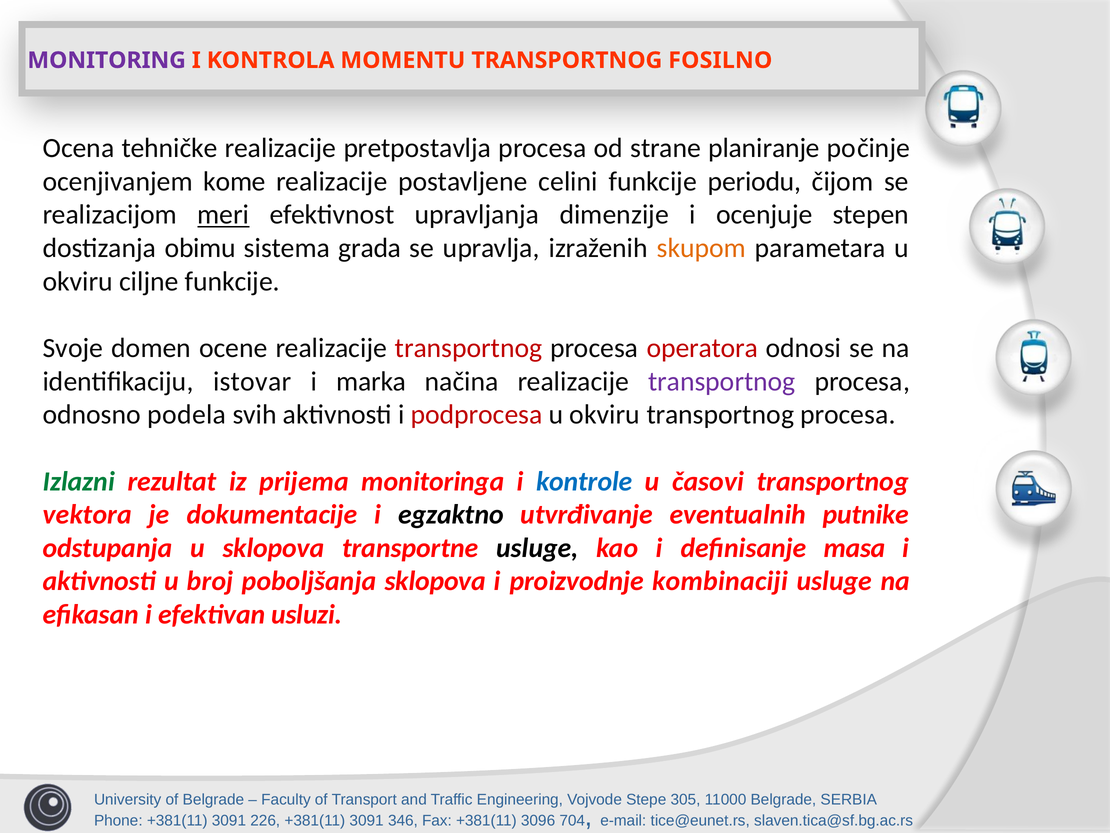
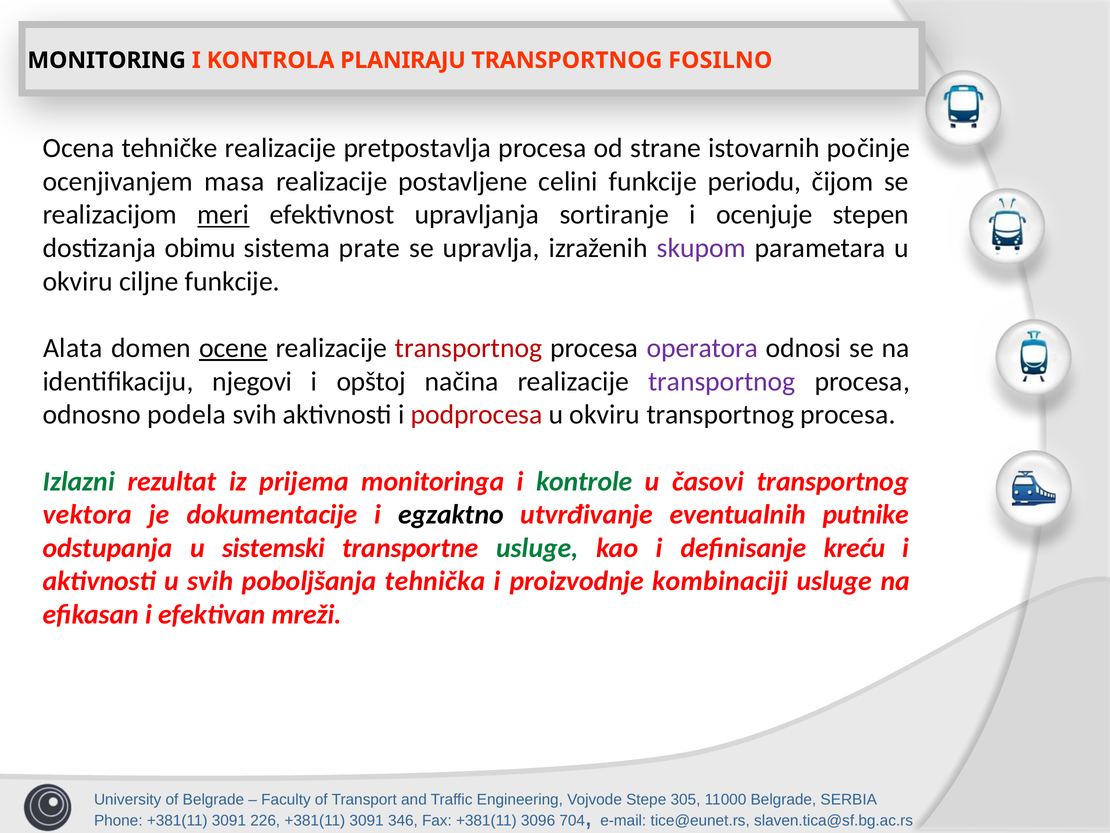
MONITORING colour: purple -> black (107, 60)
MOMENTU: MOMENTU -> PLANIRAJU (403, 60)
planiranje: planiranje -> istovarnih (764, 148)
kome: kome -> masa (234, 181)
dimenzije: dimenzije -> sortiranje (614, 215)
grada: grada -> prate (370, 248)
skupom colour: orange -> purple (701, 248)
Svoje: Svoje -> Alata (73, 348)
ocene underline: none -> present (233, 348)
operatora colour: red -> purple (702, 348)
istovar: istovar -> njegovi (252, 381)
marka: marka -> opštoj (371, 381)
kontrole colour: blue -> green (584, 481)
u sklopova: sklopova -> sistemski (274, 548)
usluge colour: black -> green (537, 548)
masa: masa -> kreću (855, 548)
u broj: broj -> svih (210, 581)
poboljšanja sklopova: sklopova -> tehnička (435, 581)
usluzi: usluzi -> mreži (307, 614)
